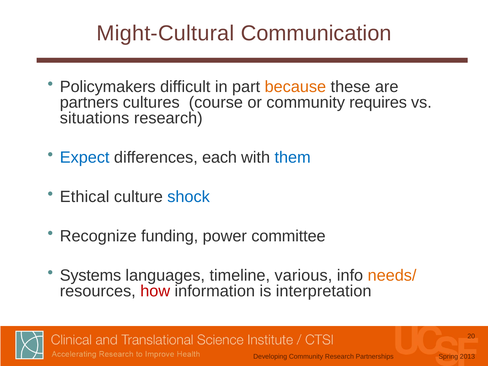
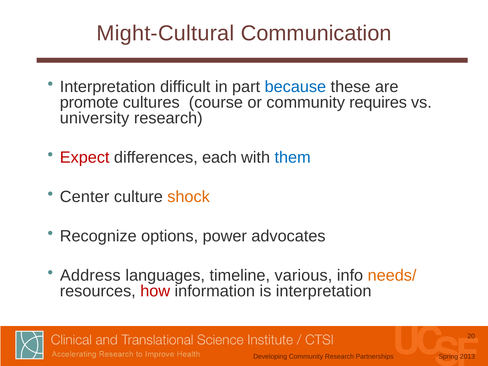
Policymakers: Policymakers -> Interpretation (108, 87)
because colour: orange -> blue (295, 87)
partners: partners -> promote (89, 102)
situations: situations -> university (95, 118)
Expect colour: blue -> red (85, 157)
Ethical: Ethical -> Center (85, 197)
shock colour: blue -> orange (189, 197)
funding: funding -> options (170, 236)
committee: committee -> advocates (288, 236)
Systems: Systems -> Address (90, 276)
